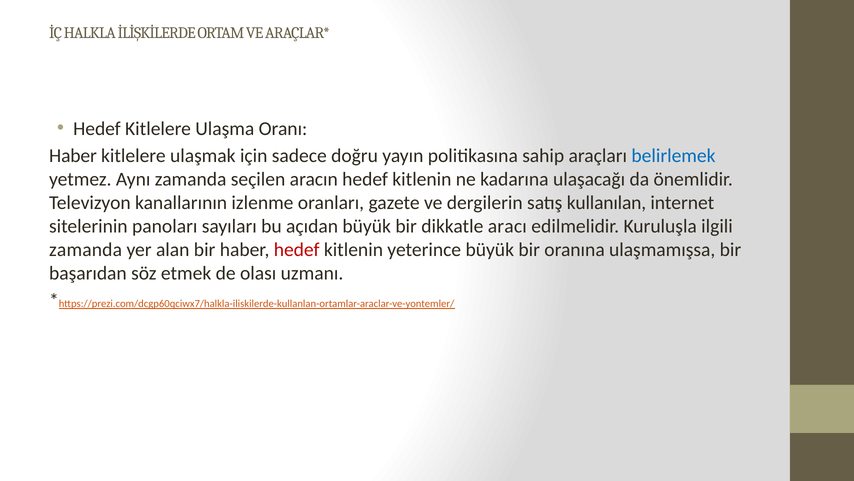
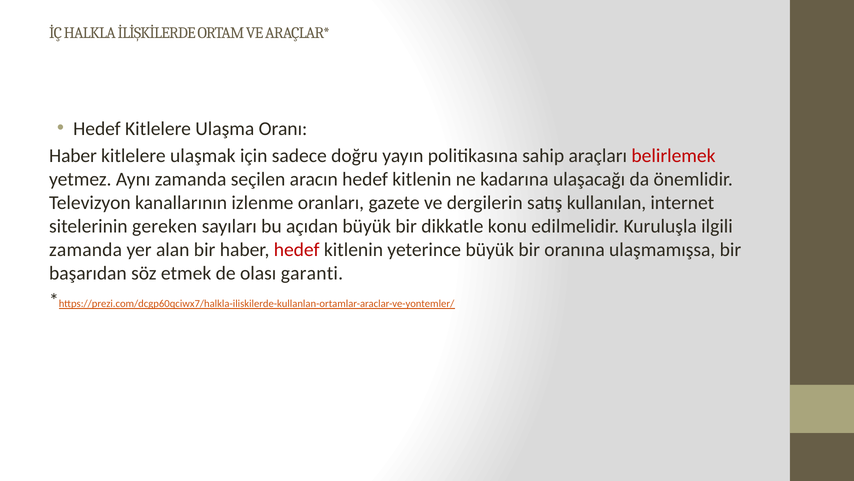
belirlemek colour: blue -> red (674, 156)
panoları: panoları -> gereken (165, 226)
aracı: aracı -> konu (507, 226)
uzmanı: uzmanı -> garanti (312, 273)
